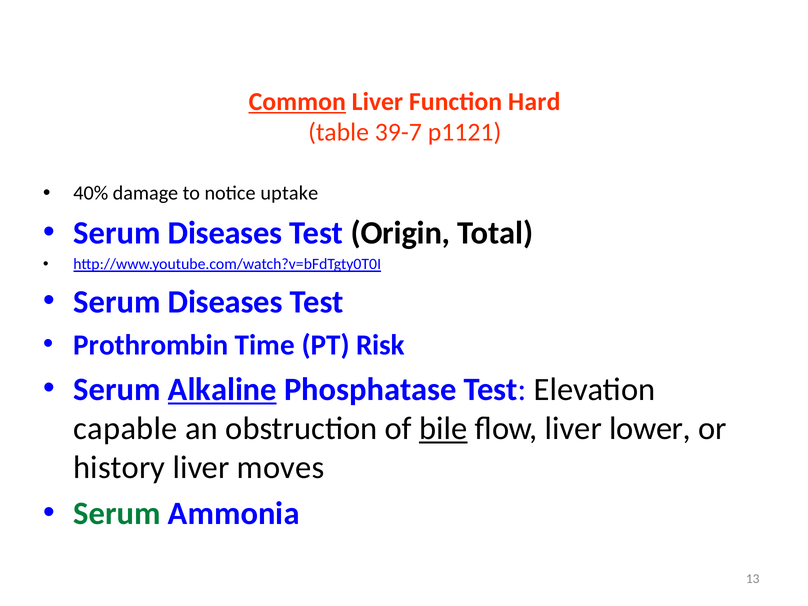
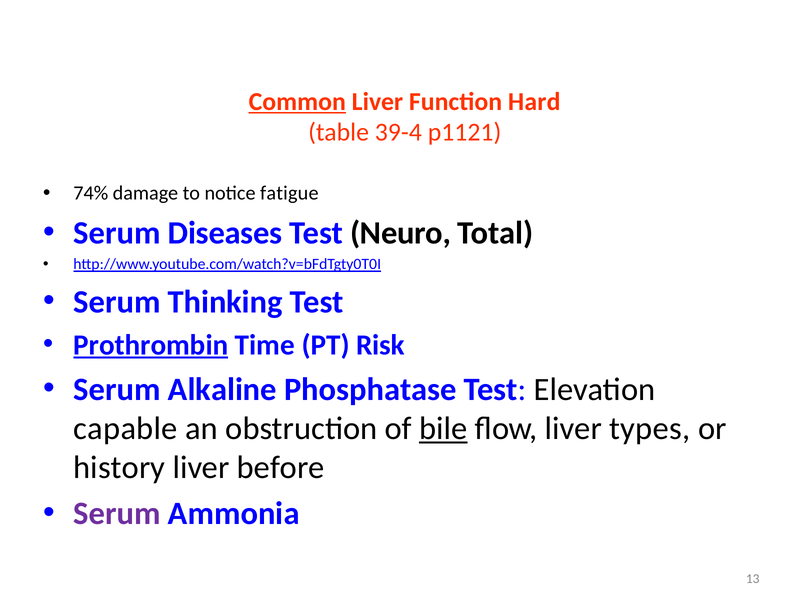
39-7: 39-7 -> 39-4 (398, 132)
40%: 40% -> 74% (91, 193)
uptake: uptake -> fatigue (289, 193)
Origin: Origin -> Neuro (401, 233)
Diseases: Diseases -> Thinking (225, 302)
Prothrombin underline: none -> present (151, 345)
Alkaline underline: present -> none (222, 389)
lower: lower -> types (650, 428)
moves: moves -> before (281, 467)
Serum colour: green -> purple (117, 514)
